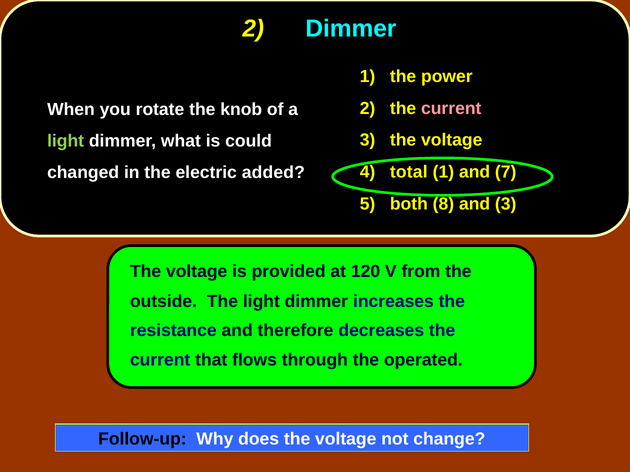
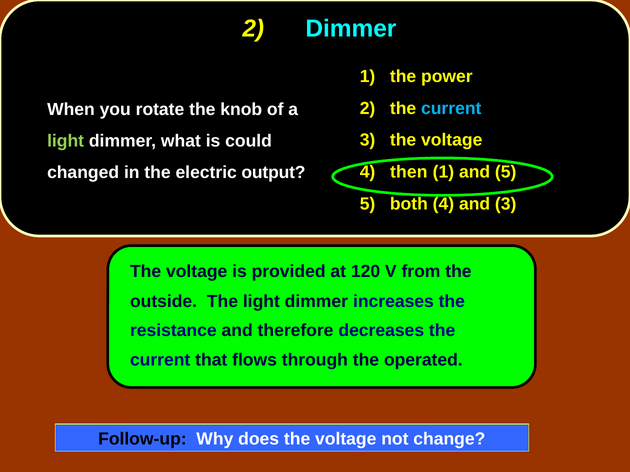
current colour: pink -> light blue (451, 108)
total: total -> then (409, 172)
and 7: 7 -> 5 (506, 172)
added: added -> output (273, 173)
both 8: 8 -> 4 (443, 204)
